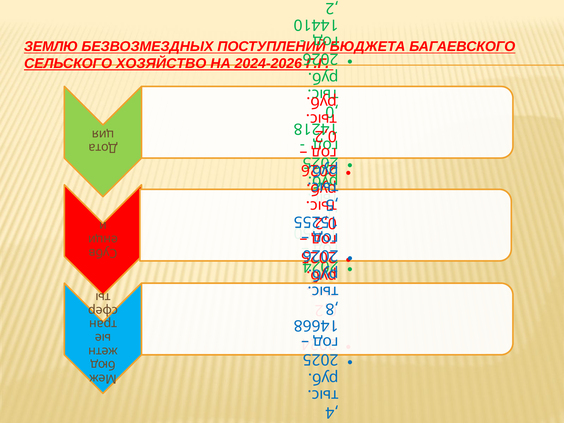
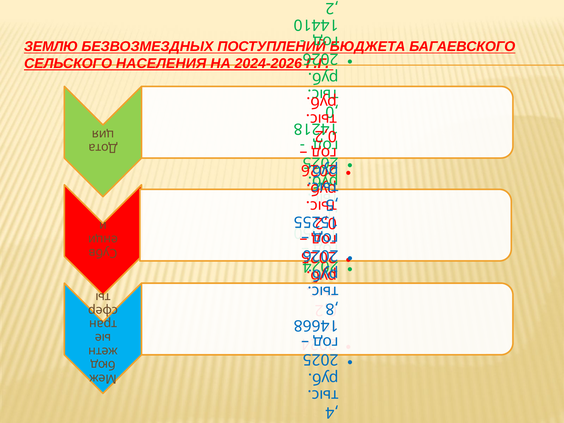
ХОЗЯЙСТВО: ХОЗЯЙСТВО -> НАСЕЛЕНИЯ (161, 64)
